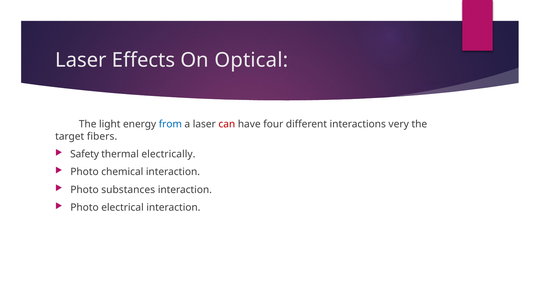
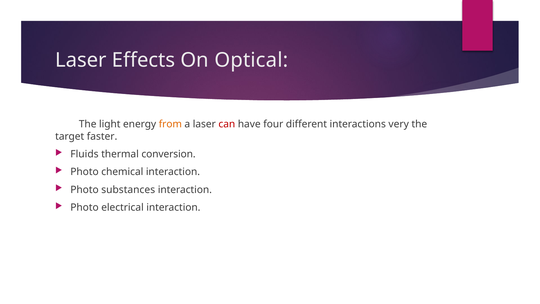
from colour: blue -> orange (170, 124)
fibers: fibers -> faster (102, 136)
Safety: Safety -> Fluids (84, 154)
electrically: electrically -> conversion (169, 154)
